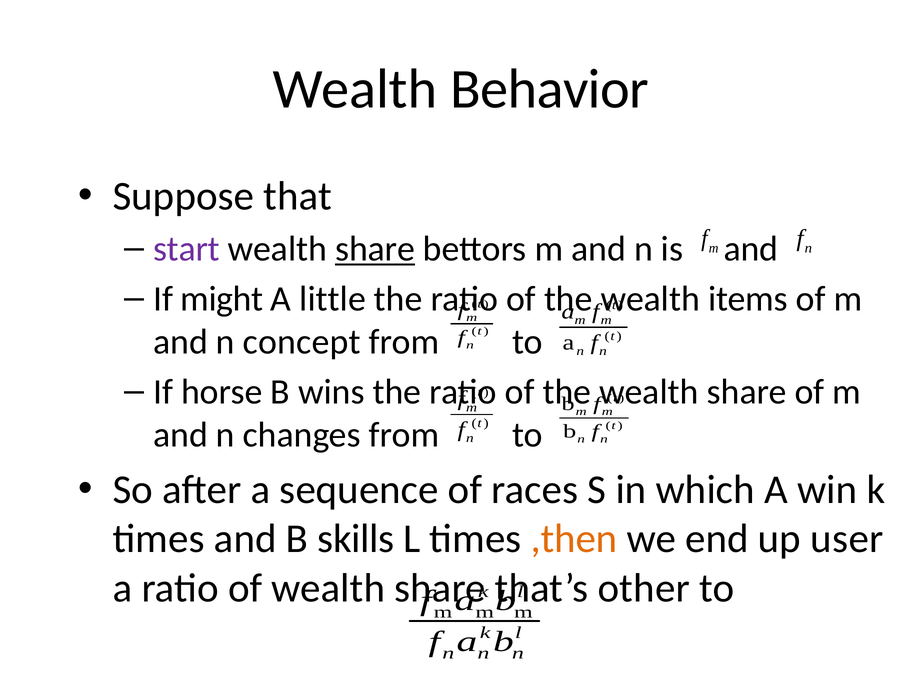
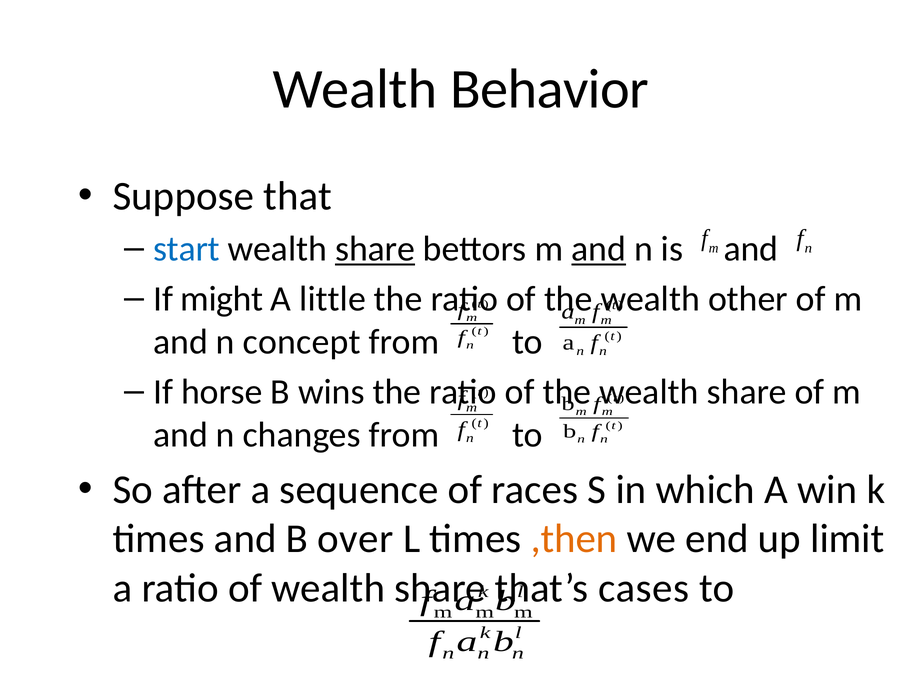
start colour: purple -> blue (187, 249)
and underline: none -> present (599, 249)
items: items -> other (748, 299)
skills: skills -> over (355, 539)
user: user -> limit (847, 539)
other: other -> cases (644, 588)
